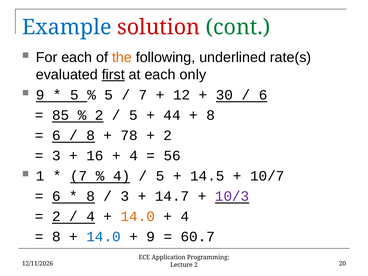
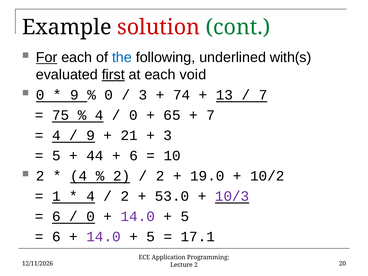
Example colour: blue -> black (67, 27)
For underline: none -> present (47, 57)
the colour: orange -> blue (122, 57)
rate(s: rate(s -> with(s (291, 57)
only: only -> void (193, 75)
9: 9 -> 0 (40, 95)
5: 5 -> 9 (74, 95)
5: 5 -> 0 (109, 95)
7: 7 -> 3 (143, 95)
12: 12 -> 74 (182, 95)
30: 30 -> 13 (224, 95)
6: 6 -> 7 (263, 95)
85: 85 -> 75 (61, 115)
2: 2 -> 4 (99, 115)
5: 5 -> 0 (133, 115)
44: 44 -> 65 (172, 115)
8: 8 -> 7 (211, 115)
6: 6 -> 4 (56, 135)
8: 8 -> 9 (91, 135)
78: 78 -> 21 (129, 135)
2: 2 -> 3 (168, 135)
3: 3 -> 5 (56, 156)
16: 16 -> 44 (95, 156)
4: 4 -> 6 (134, 156)
56: 56 -> 10 (172, 156)
1: 1 -> 2 (40, 176)
7: 7 -> 4 (79, 176)
4: 4 -> 2 (122, 176)
5: 5 -> 2 (160, 176)
14.5: 14.5 -> 19.0 (207, 176)
10/7: 10/7 -> 10/2 (267, 176)
6: 6 -> 1 (56, 196)
8: 8 -> 4 (91, 196)
3: 3 -> 2 (125, 196)
14.7: 14.7 -> 53.0 (172, 196)
2: 2 -> 6 (56, 216)
4: 4 -> 0 (91, 216)
14.0 colour: orange -> purple (138, 216)
4: 4 -> 5 (185, 216)
8: 8 -> 6 (56, 237)
14.0 colour: blue -> purple (104, 237)
9: 9 -> 5 (151, 237)
60.7: 60.7 -> 17.1 (198, 237)
